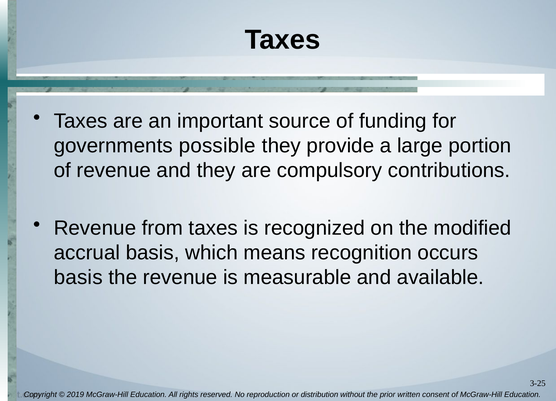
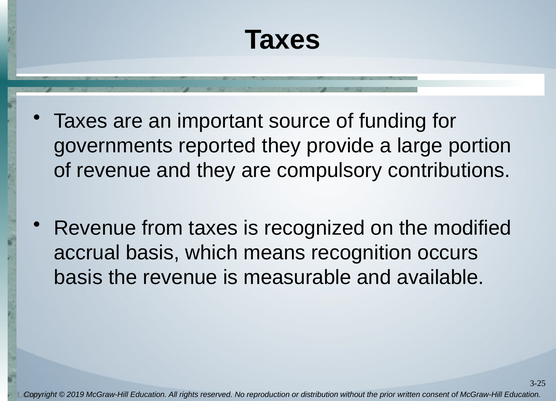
possible: possible -> reported (217, 146)
